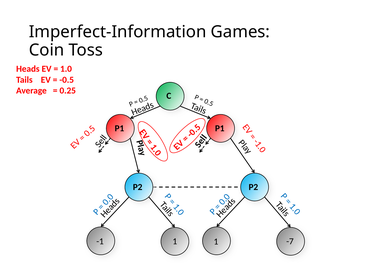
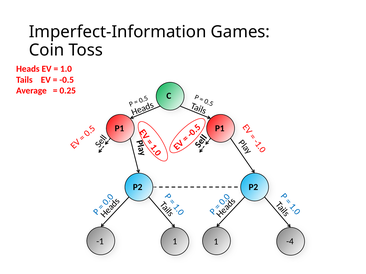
-7: -7 -> -4 (290, 242)
